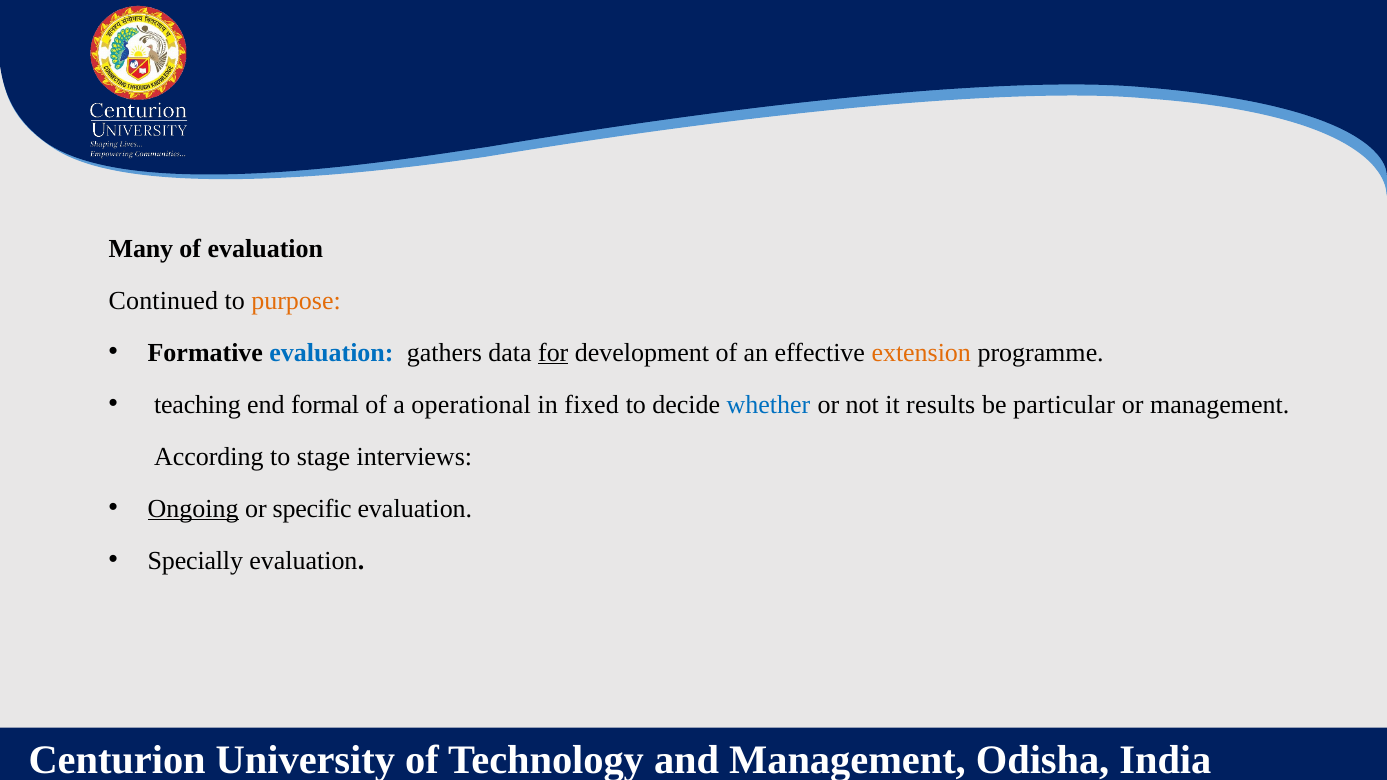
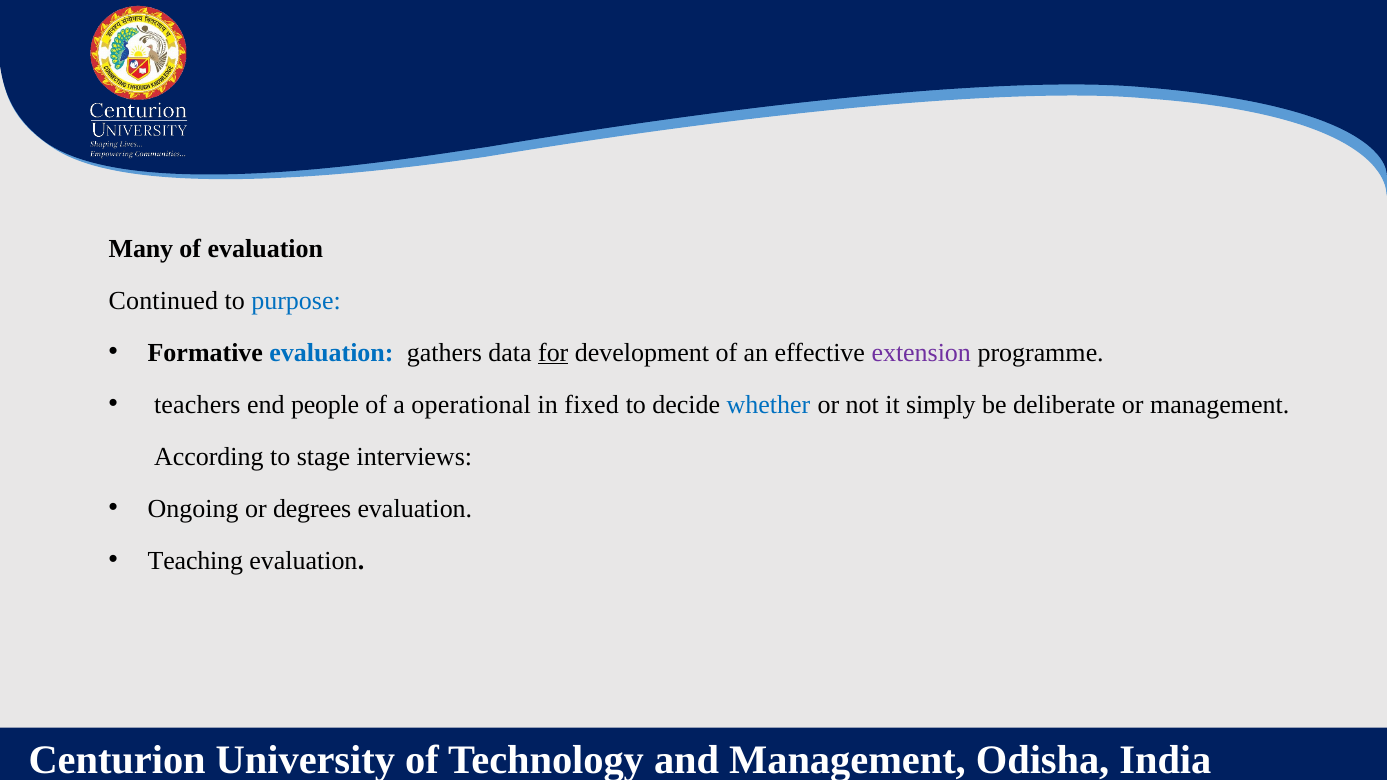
purpose colour: orange -> blue (296, 301)
extension colour: orange -> purple (921, 353)
teaching: teaching -> teachers (197, 405)
formal: formal -> people (325, 405)
results: results -> simply (941, 405)
particular: particular -> deliberate (1064, 405)
Ongoing underline: present -> none (193, 509)
specific: specific -> degrees (312, 509)
Specially: Specially -> Teaching (195, 561)
